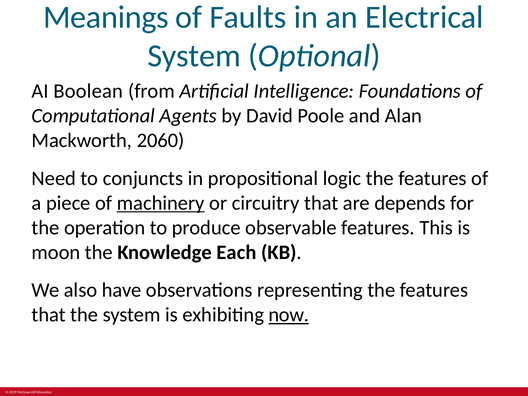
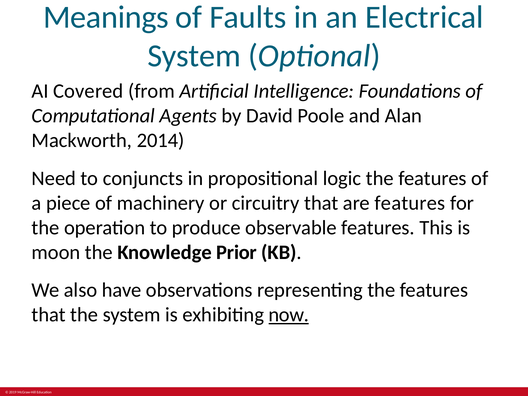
Boolean: Boolean -> Covered (88, 91)
2060: 2060 -> 2014 (161, 140)
machinery underline: present -> none (161, 203)
are depends: depends -> features (410, 203)
Each: Each -> Prior (237, 252)
